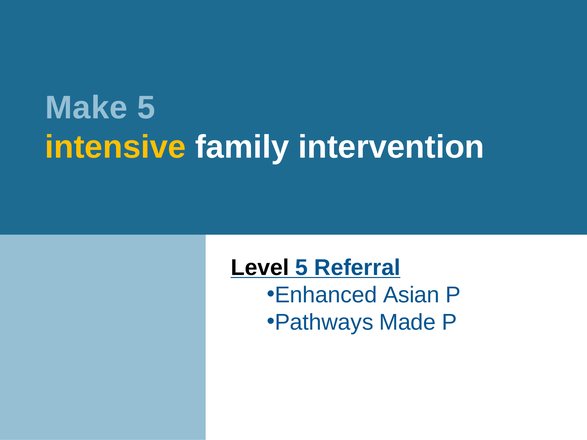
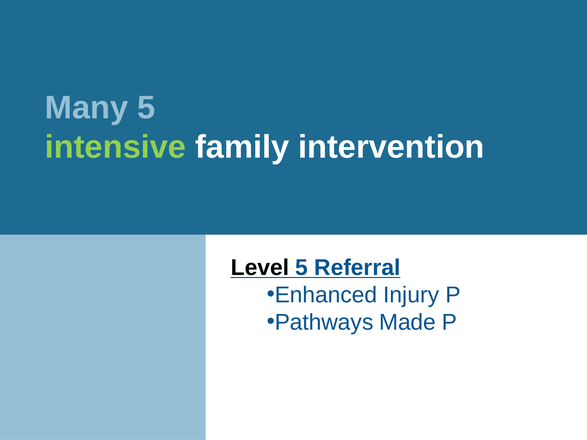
Make: Make -> Many (87, 108)
intensive colour: yellow -> light green (115, 147)
Asian: Asian -> Injury (411, 295)
